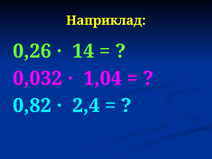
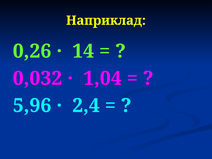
0,82: 0,82 -> 5,96 (32, 106)
